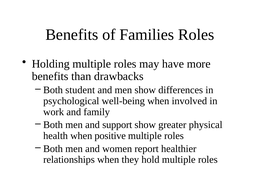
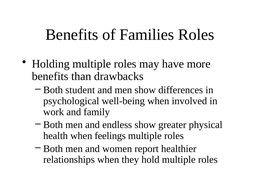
support: support -> endless (117, 125)
positive: positive -> feelings (110, 136)
